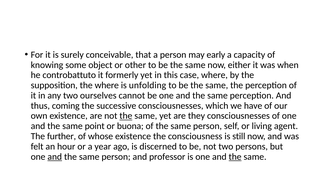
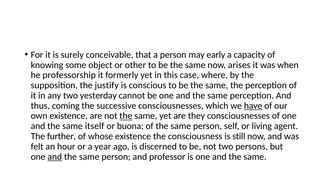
either: either -> arises (239, 65)
controbattuto: controbattuto -> professorship (69, 75)
the where: where -> justify (107, 85)
unfolding: unfolding -> conscious (148, 85)
ourselves: ourselves -> yesterday (98, 96)
have underline: none -> present (253, 106)
point: point -> itself (95, 126)
the underline: present -> none (235, 157)
